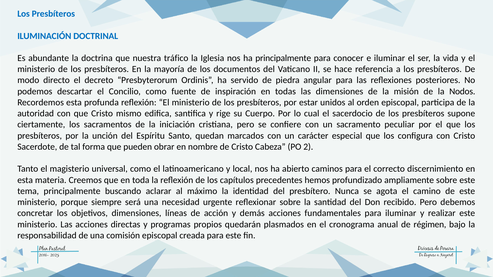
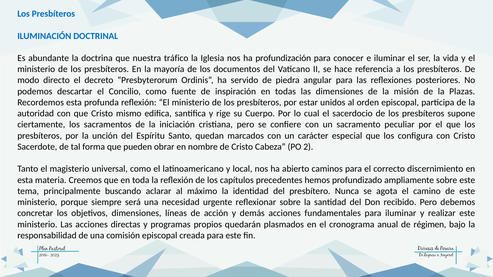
ha principalmente: principalmente -> profundización (283, 58)
Nodos: Nodos -> Plazas (462, 91)
